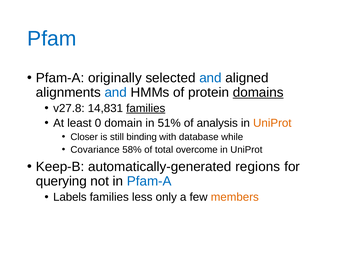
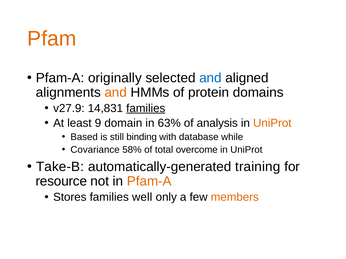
Pfam colour: blue -> orange (52, 39)
and colour: blue -> orange (116, 93)
domains underline: present -> none (258, 93)
v27.8: v27.8 -> v27.9 (69, 108)
0: 0 -> 9 (98, 123)
51%: 51% -> 63% (169, 123)
Closer: Closer -> Based (84, 137)
Keep-B: Keep-B -> Take-B (60, 167)
regions: regions -> training (258, 167)
querying: querying -> resource (61, 182)
Pfam-A colour: blue -> orange (149, 182)
Labels: Labels -> Stores (70, 198)
less: less -> well (142, 198)
